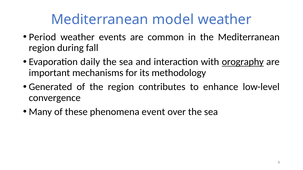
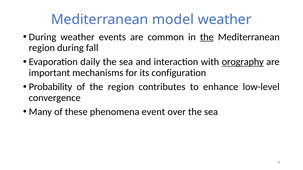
Period: Period -> During (43, 37)
the underline: none -> present (207, 37)
methodology: methodology -> configuration (179, 73)
Generated: Generated -> Probability (50, 87)
